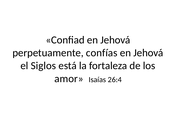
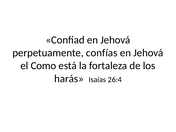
Siglos: Siglos -> Como (43, 66)
amor: amor -> harás (69, 79)
